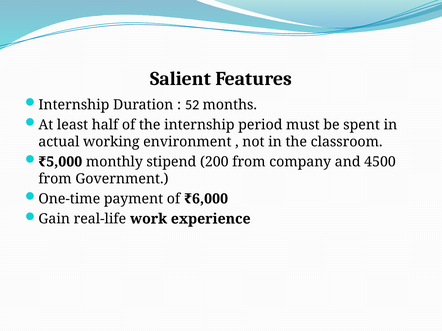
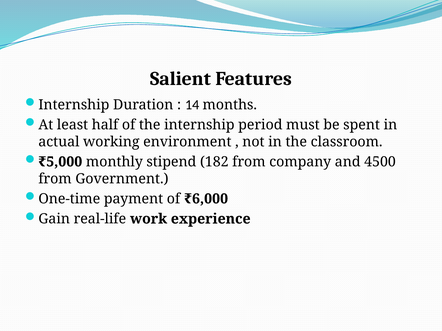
52: 52 -> 14 (192, 105)
200: 200 -> 182 (214, 162)
